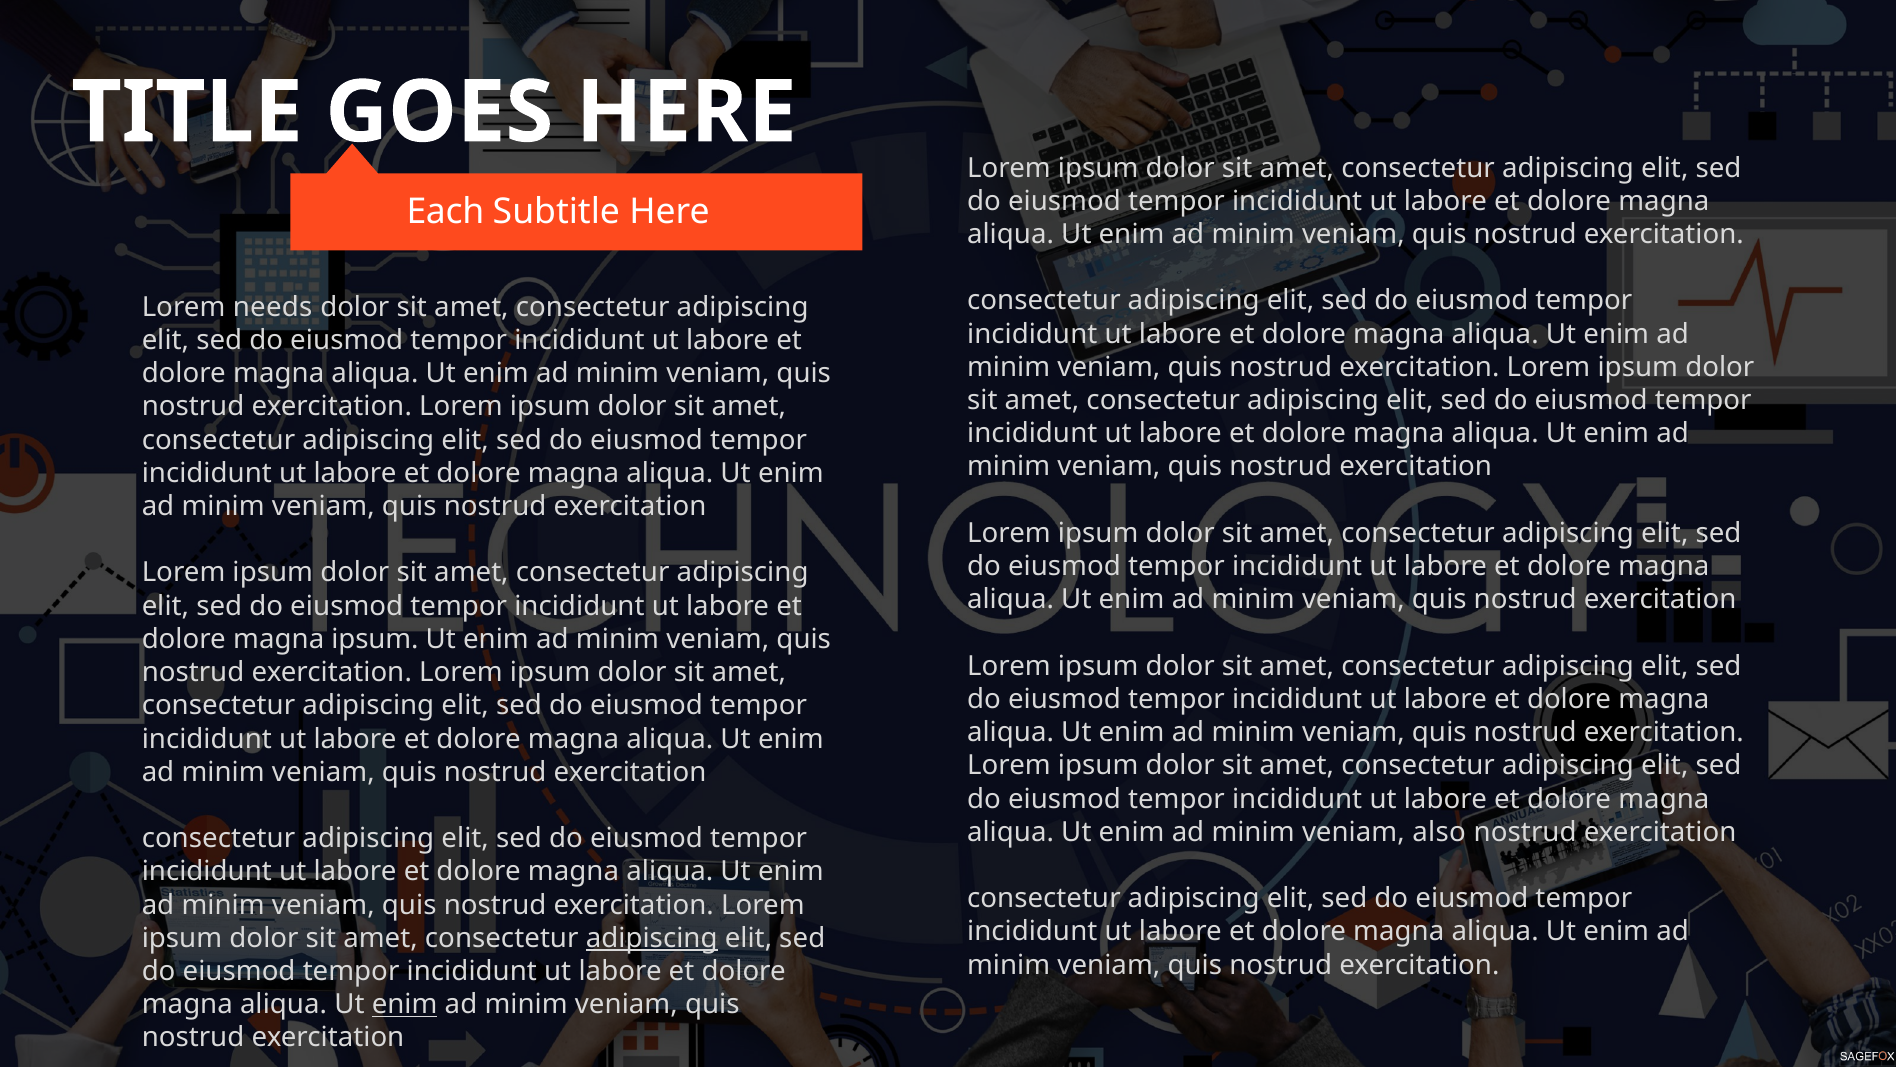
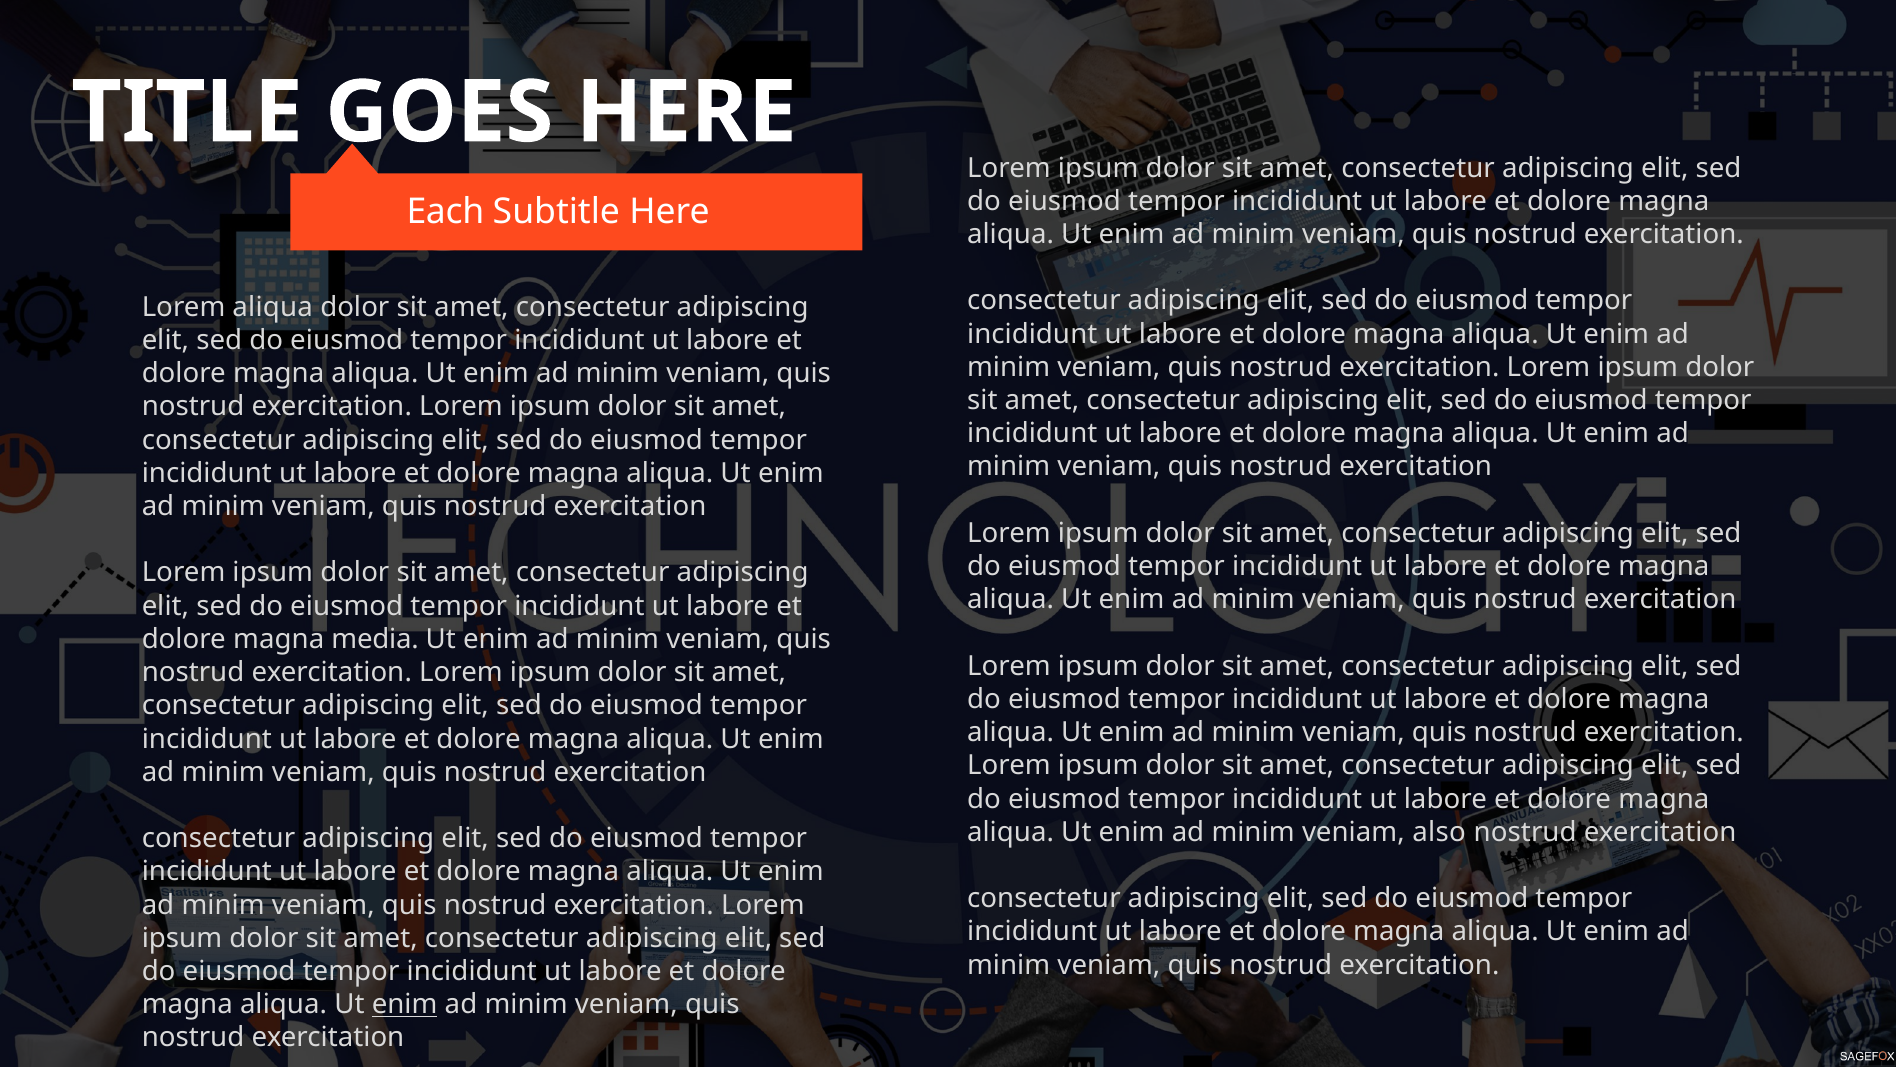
Lorem needs: needs -> aliqua (273, 307)
magna ipsum: ipsum -> media (375, 639)
adipiscing underline: present -> none (652, 938)
